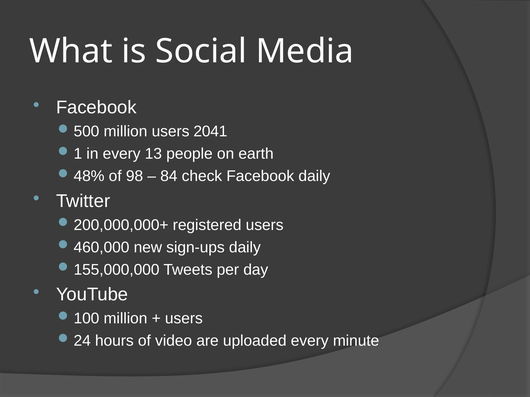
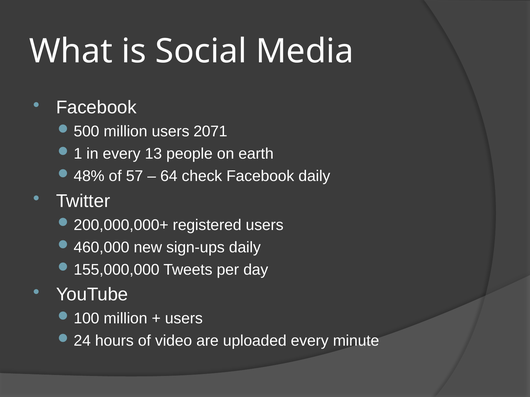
2041: 2041 -> 2071 (210, 132)
98: 98 -> 57 (135, 176)
84: 84 -> 64 (169, 176)
